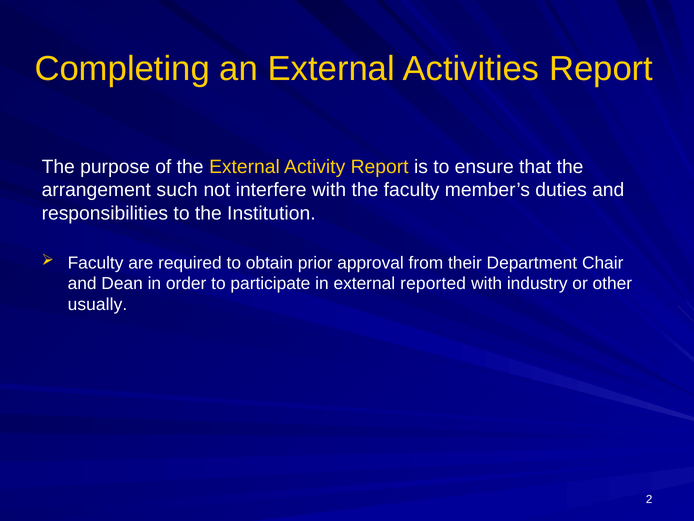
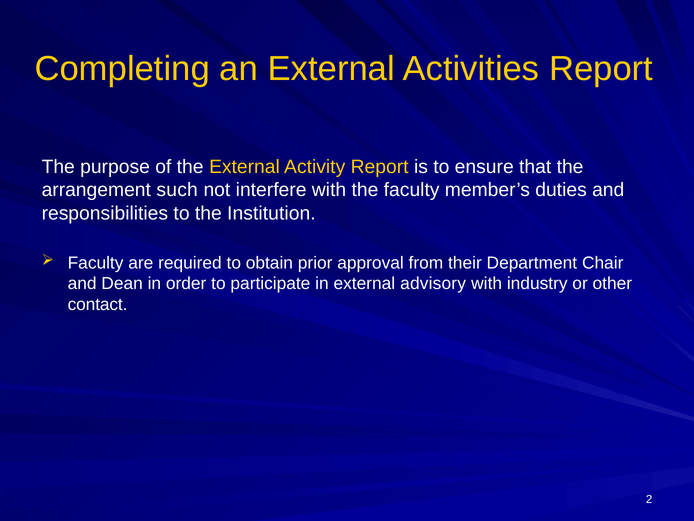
reported: reported -> advisory (433, 283)
usually: usually -> contact (98, 304)
